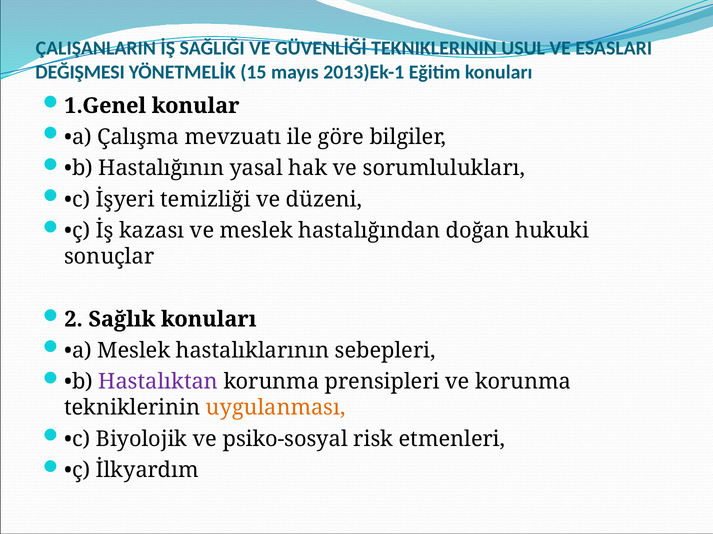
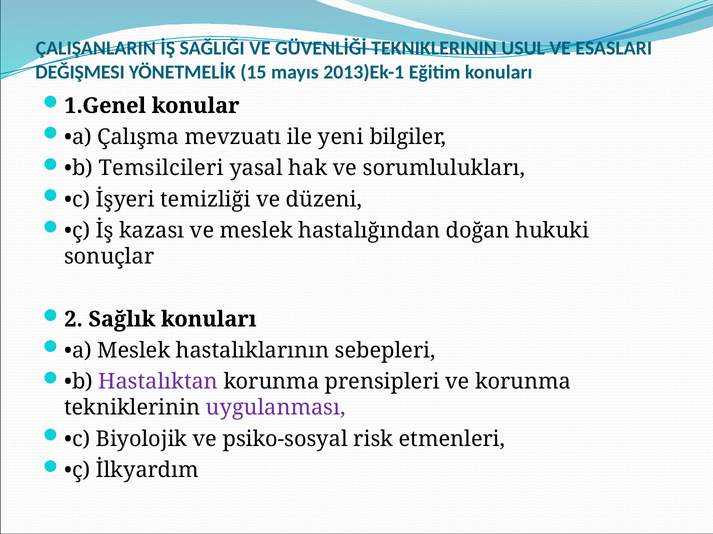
göre: göre -> yeni (341, 137)
Hastalığının: Hastalığının -> Temsilcileri (161, 168)
uygulanması colour: orange -> purple (276, 408)
